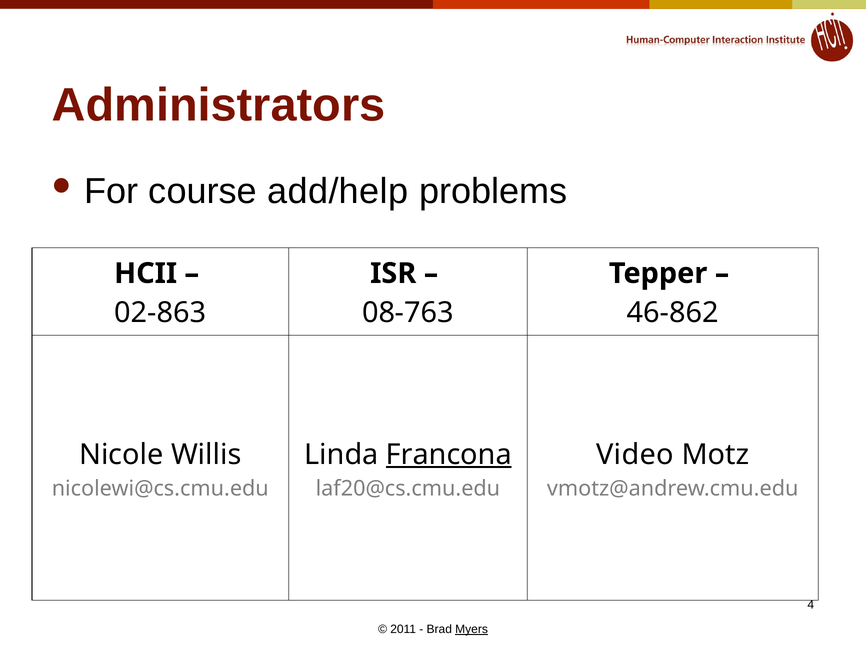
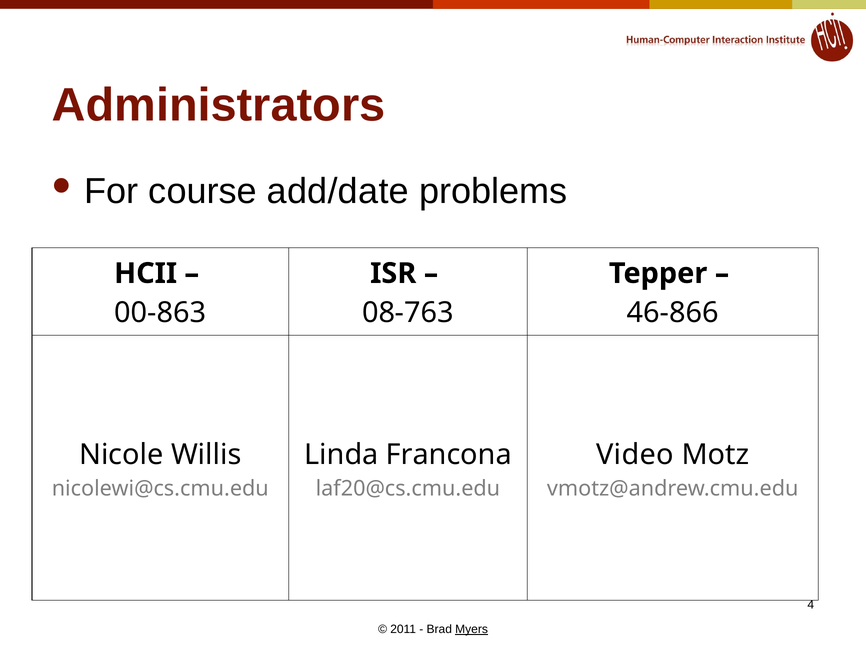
add/help: add/help -> add/date (338, 191)
02-863: 02-863 -> 00-863 (160, 313)
46-862: 46-862 -> 46-866 (673, 313)
Francona underline: present -> none (449, 454)
